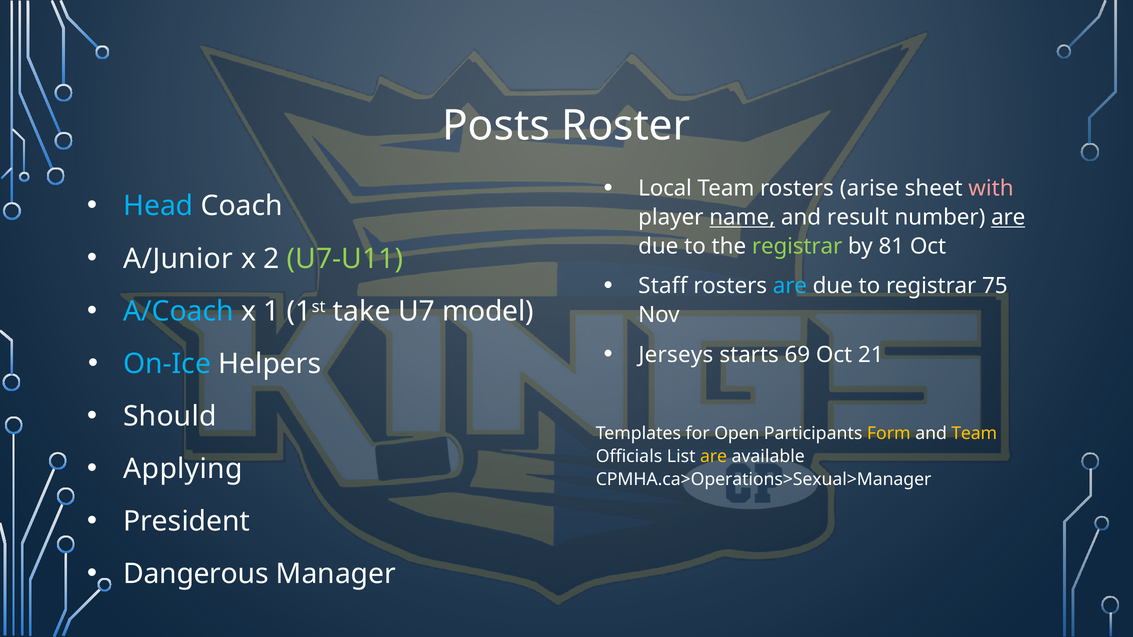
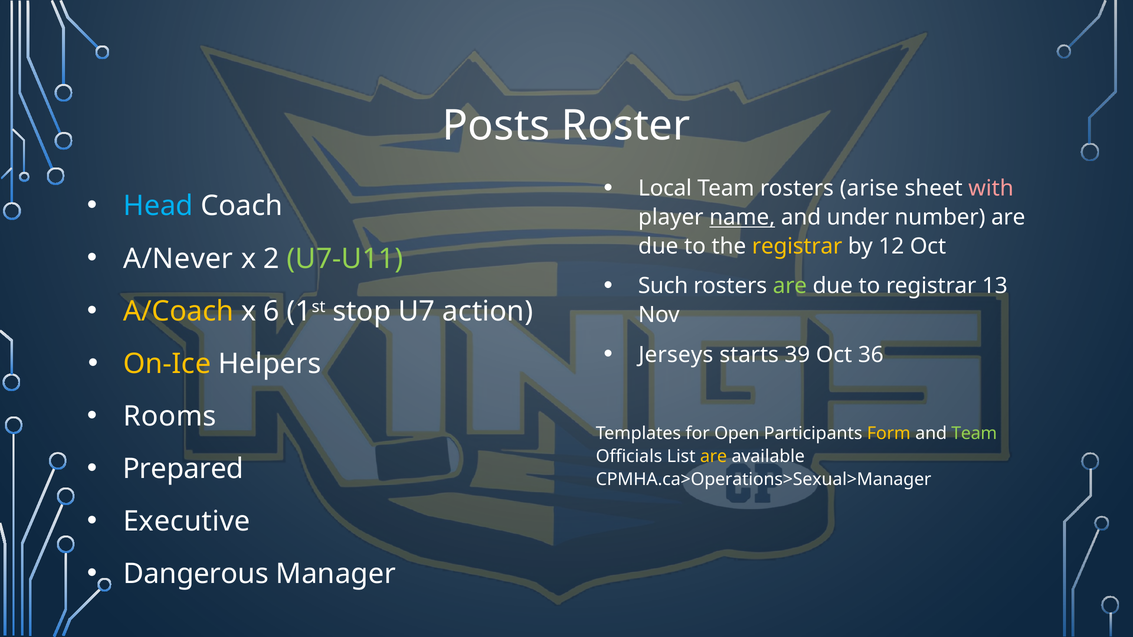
result: result -> under (858, 217)
are underline: present -> none (1008, 217)
registrar colour: light green -> yellow (797, 247)
81: 81 -> 12 (891, 247)
A/Junior: A/Junior -> A/Never (178, 259)
Staff: Staff -> Such (663, 286)
are colour: light blue -> light green (790, 286)
75: 75 -> 13 (995, 286)
A/Coach colour: light blue -> yellow (178, 311)
1: 1 -> 6 (271, 311)
take: take -> stop (362, 311)
model: model -> action (488, 311)
69: 69 -> 39 (797, 355)
21: 21 -> 36 (871, 355)
On-Ice colour: light blue -> yellow (167, 364)
Should: Should -> Rooms (170, 417)
Team colour: yellow -> light green (974, 434)
Applying: Applying -> Prepared (183, 469)
President: President -> Executive (187, 522)
